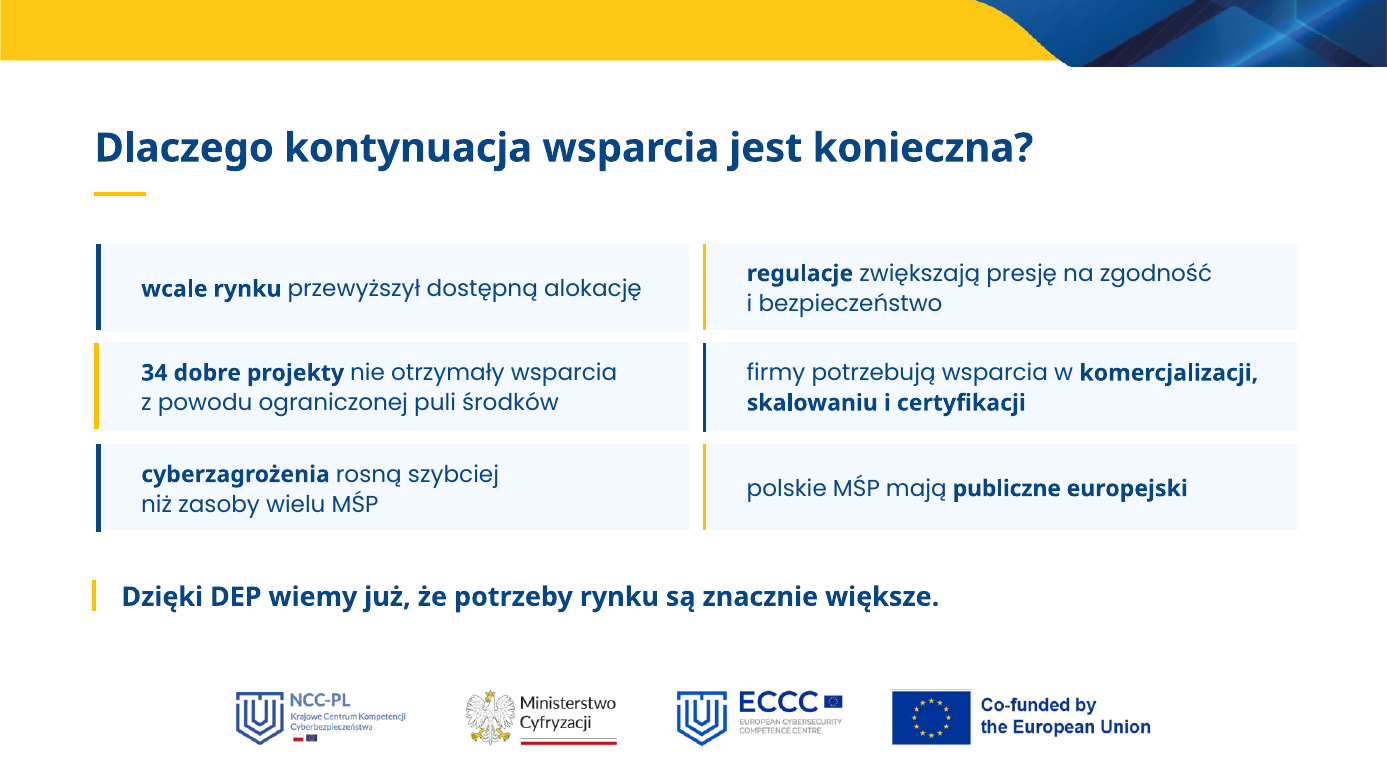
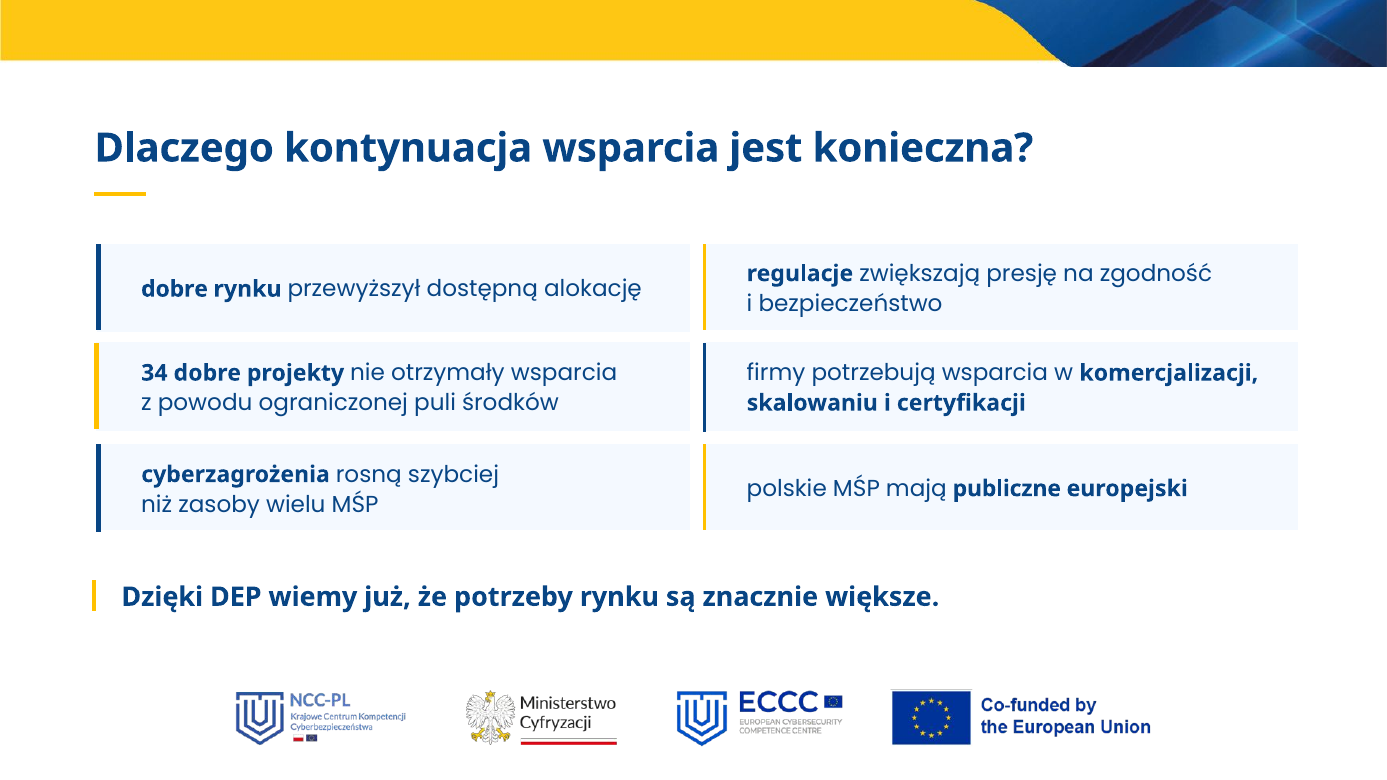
wcale: wcale -> dobre (175, 289)
